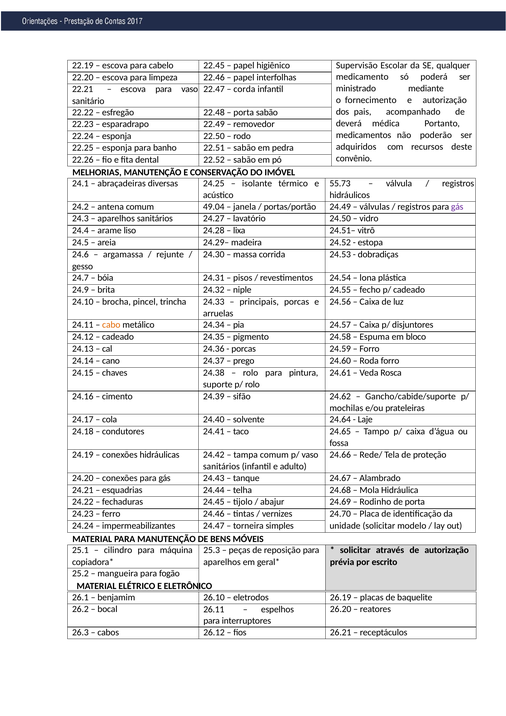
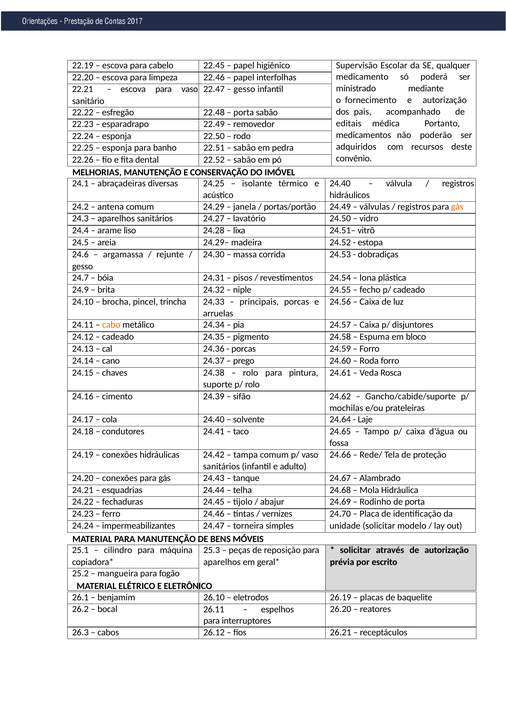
corda: corda -> gesso (244, 89)
deverá: deverá -> editais (349, 123)
55.73: 55.73 -> 24.40 (340, 183)
49.04: 49.04 -> 24.29 (214, 207)
gás colour: purple -> orange (457, 207)
